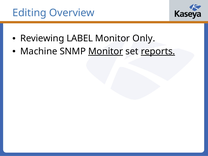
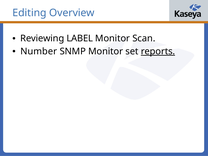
Only: Only -> Scan (144, 38)
Machine: Machine -> Number (39, 51)
Monitor underline: present -> none (106, 51)
